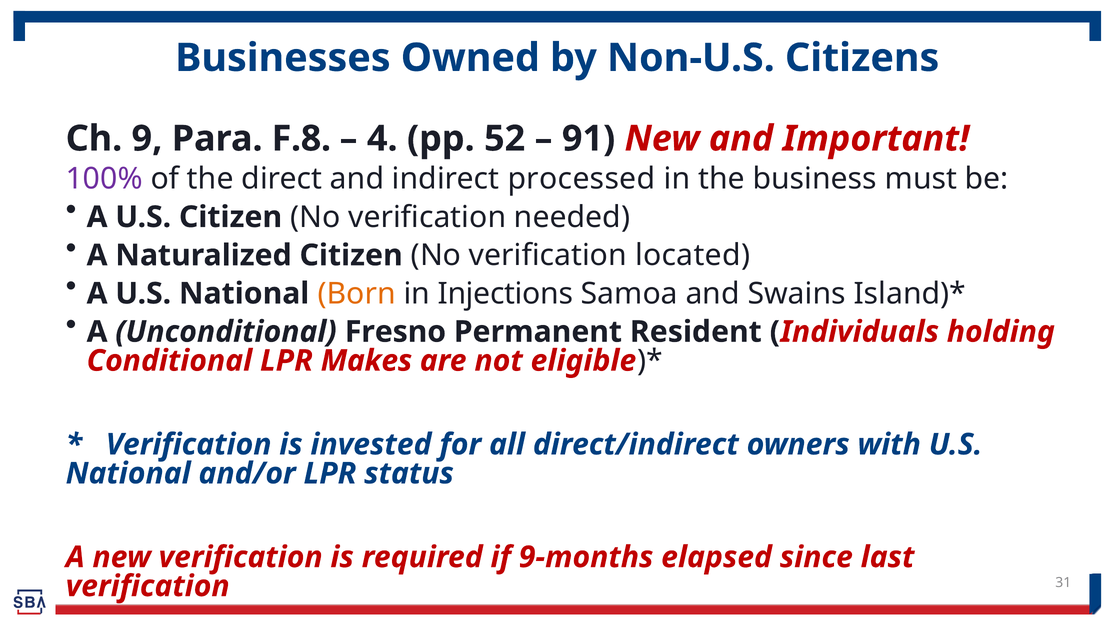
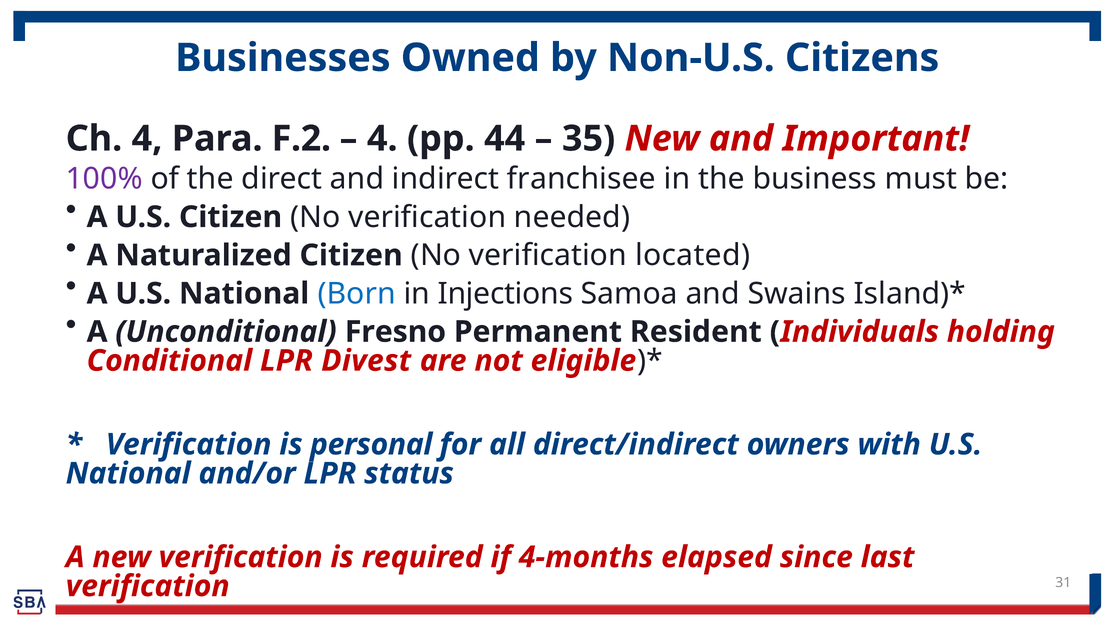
Ch 9: 9 -> 4 (147, 139)
F.8: F.8 -> F.2 (301, 139)
52: 52 -> 44 (505, 139)
91: 91 -> 35 (589, 139)
processed: processed -> franchisee (581, 179)
Born colour: orange -> blue (357, 294)
Makes: Makes -> Divest (366, 361)
invested: invested -> personal (371, 445)
9-months: 9-months -> 4-months (586, 557)
